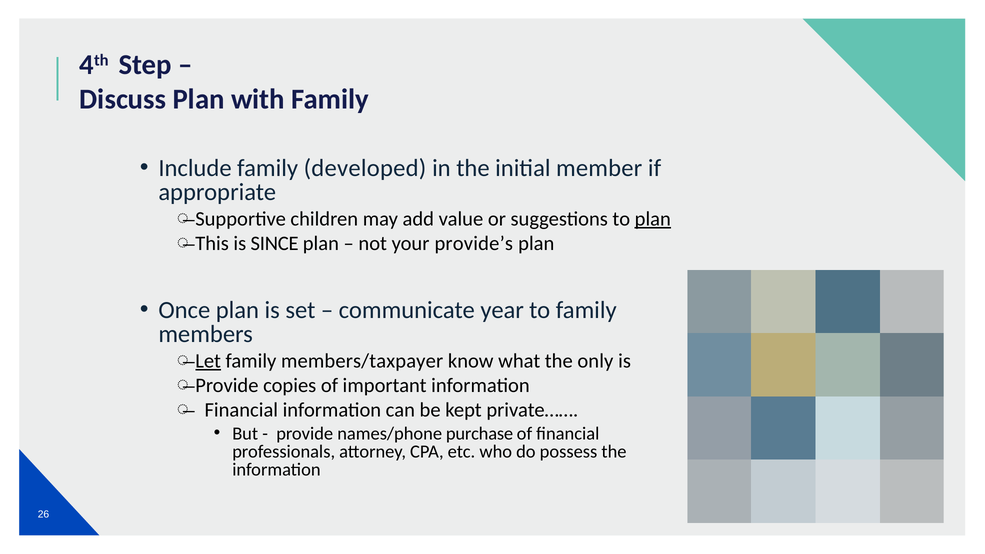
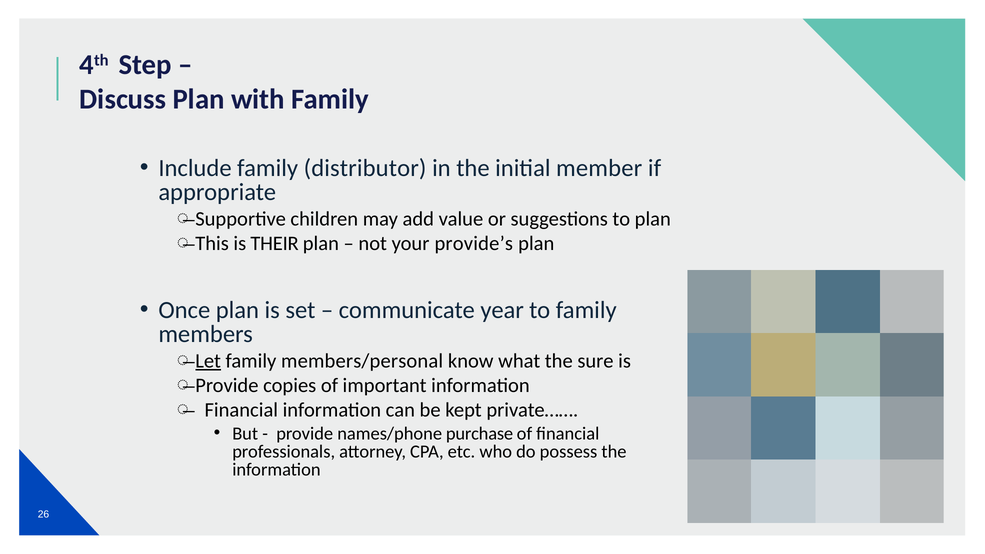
developed: developed -> distributor (365, 168)
plan underline: present -> none (653, 219)
SINCE: SINCE -> THEIR (275, 244)
members/taxpayer: members/taxpayer -> members/personal (362, 361)
only: only -> sure (595, 361)
